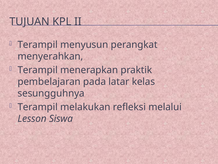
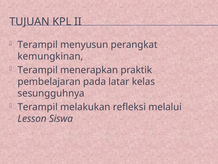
menyerahkan: menyerahkan -> kemungkinan (50, 56)
